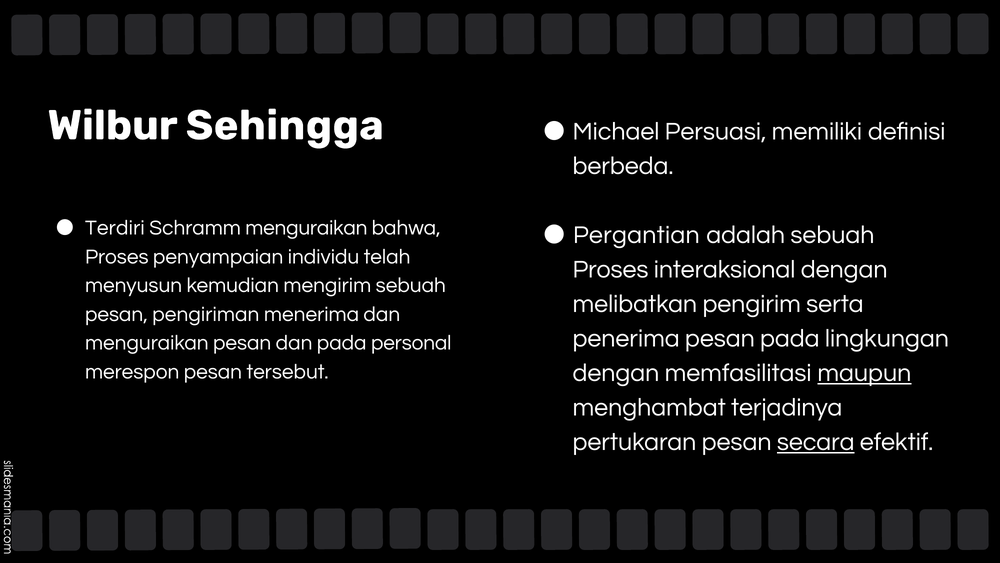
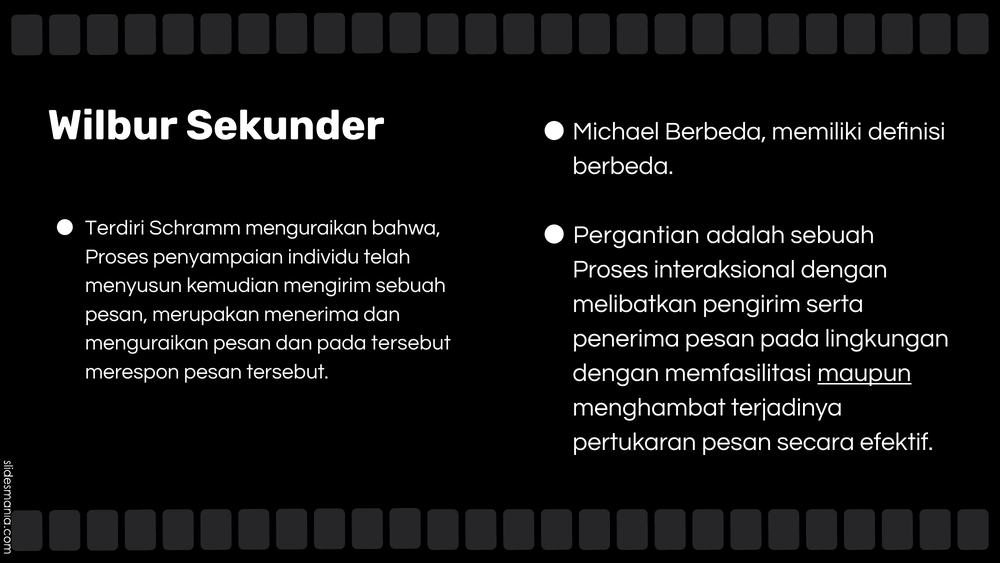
Sehingga: Sehingga -> Sekunder (285, 125)
Michael Persuasi: Persuasi -> Berbeda (716, 131)
pengiriman: pengiriman -> merupakan (206, 314)
pada personal: personal -> tersebut (411, 343)
secara underline: present -> none (816, 442)
